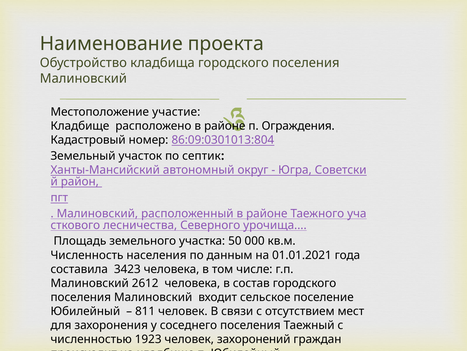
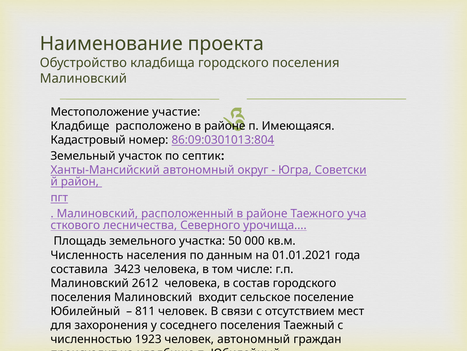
Ограждения: Ограждения -> Имеющаяся (298, 126)
человек захоронений: захоронений -> автономный (254, 339)
